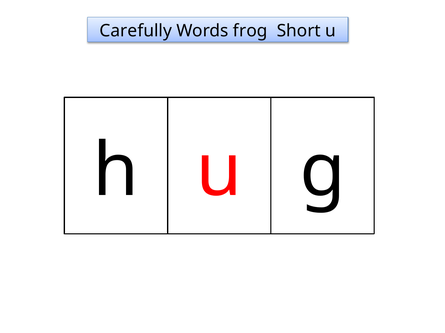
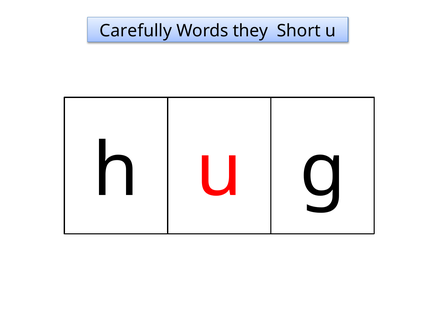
frog: frog -> they (250, 31)
